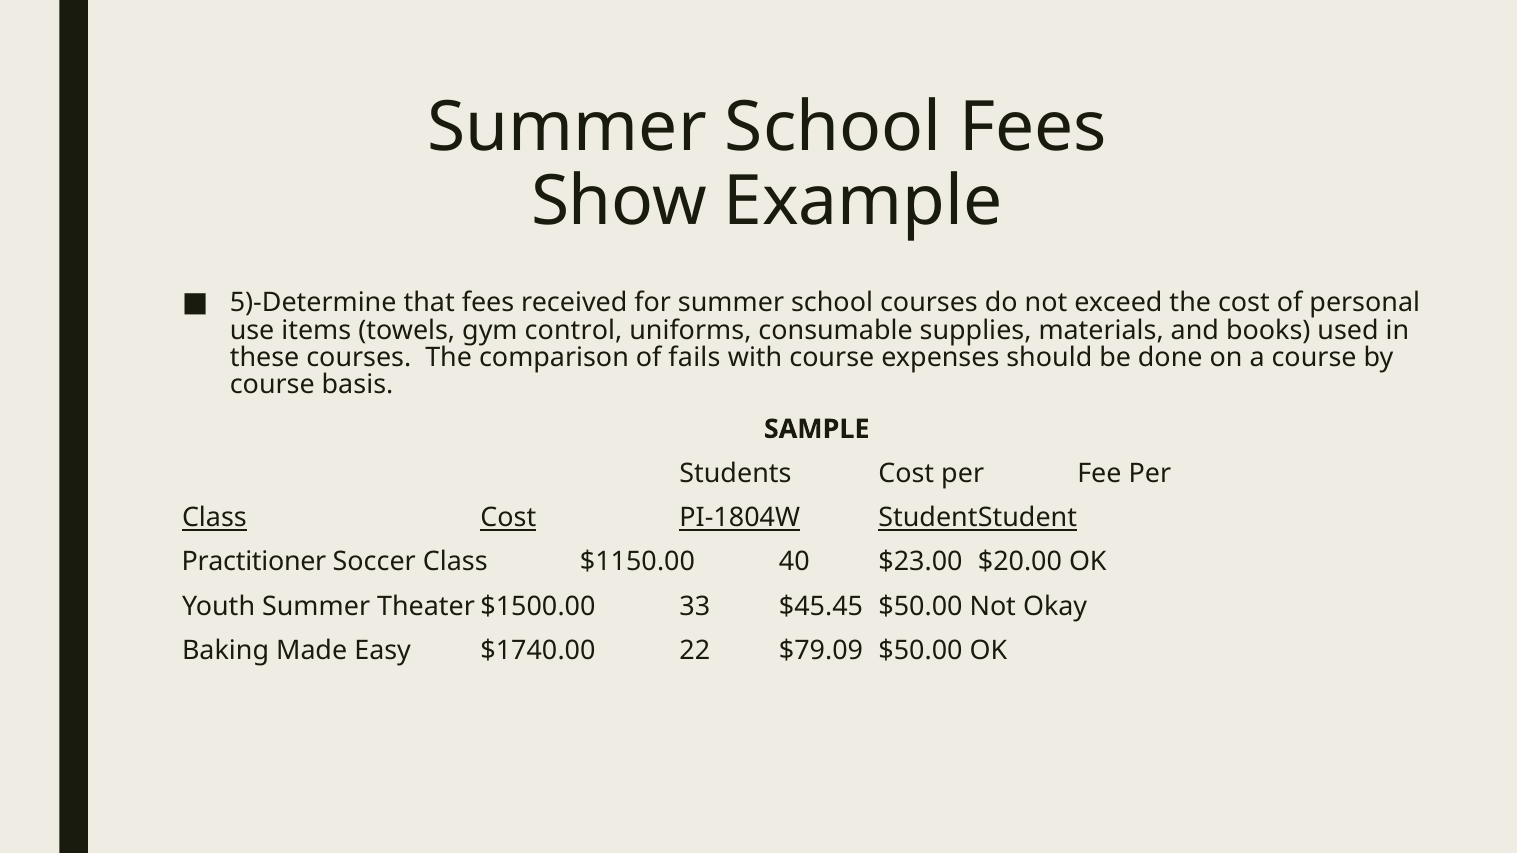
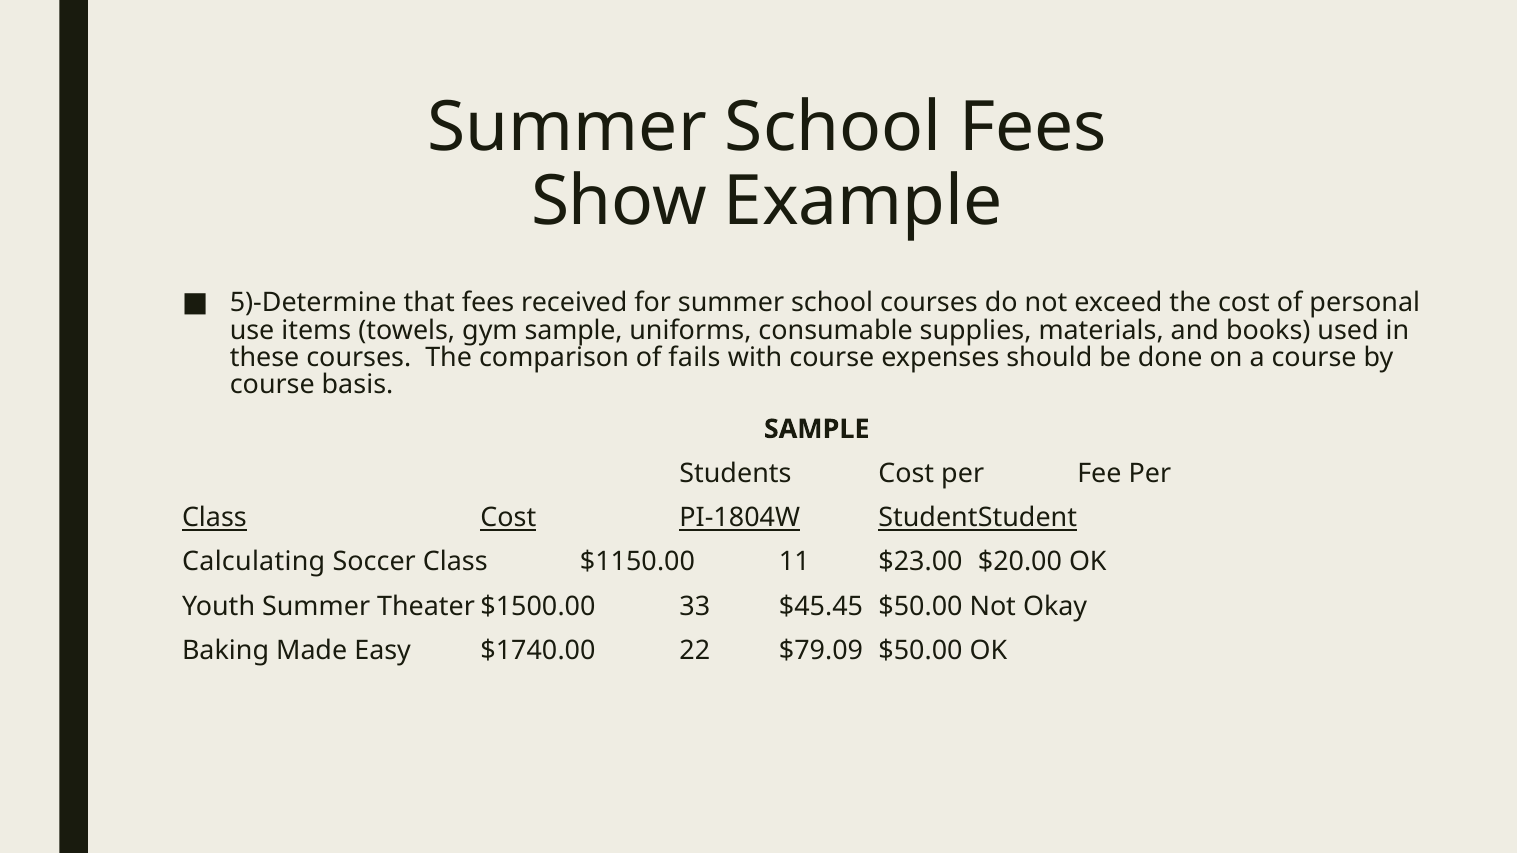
gym control: control -> sample (574, 330)
Practitioner: Practitioner -> Calculating (254, 562)
40: 40 -> 11 (794, 562)
